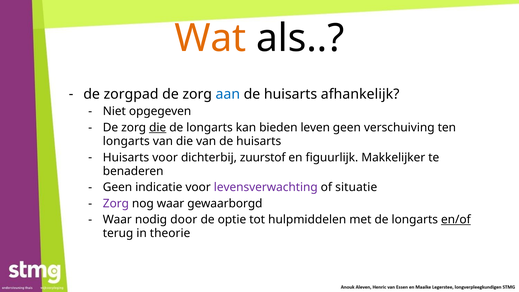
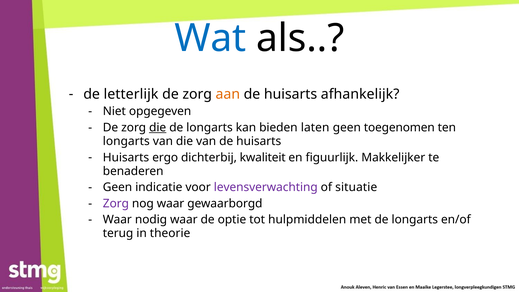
Wat colour: orange -> blue (210, 38)
zorgpad: zorgpad -> letterlijk (131, 94)
aan colour: blue -> orange (228, 94)
leven: leven -> laten (315, 128)
verschuiving: verschuiving -> toegenomen (399, 128)
Huisarts voor: voor -> ergo (165, 157)
zuurstof: zuurstof -> kwaliteit (263, 157)
nodig door: door -> waar (184, 220)
en/of underline: present -> none (456, 220)
